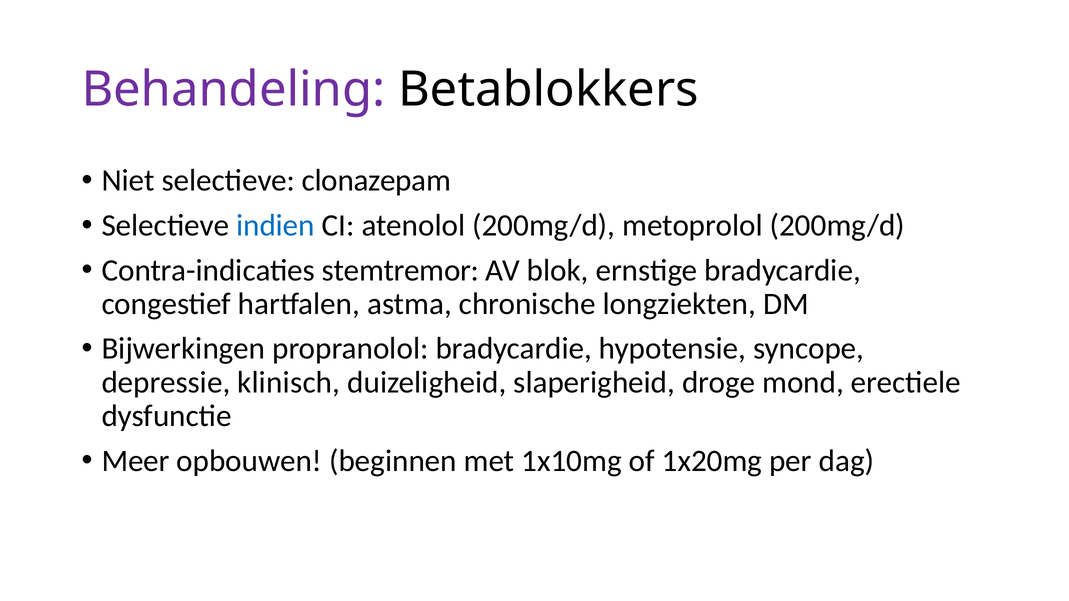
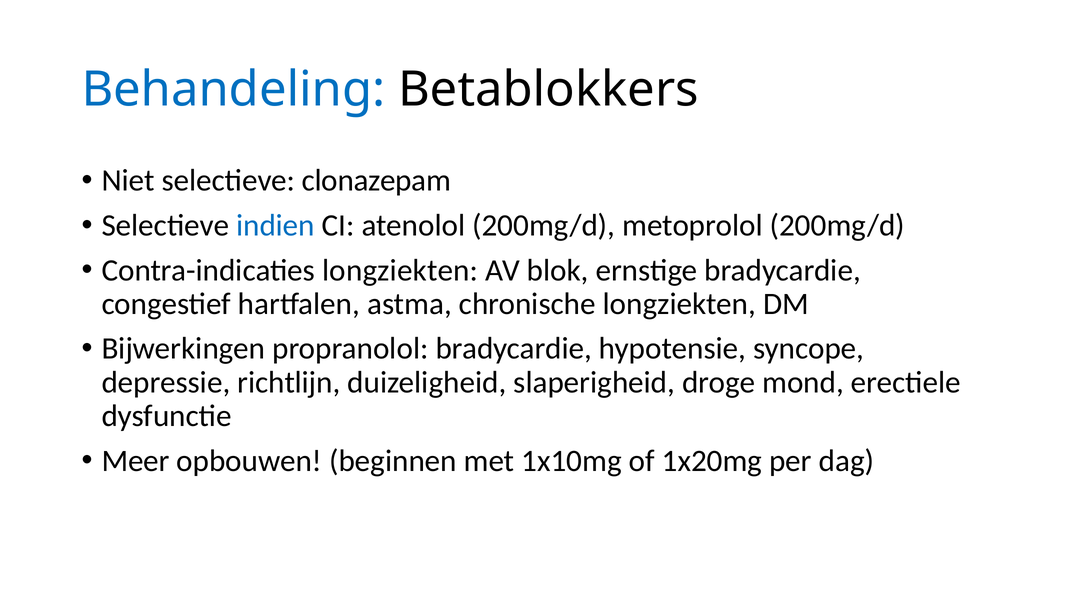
Behandeling colour: purple -> blue (233, 90)
Contra-indicaties stemtremor: stemtremor -> longziekten (400, 270)
klinisch: klinisch -> richtlijn (289, 383)
